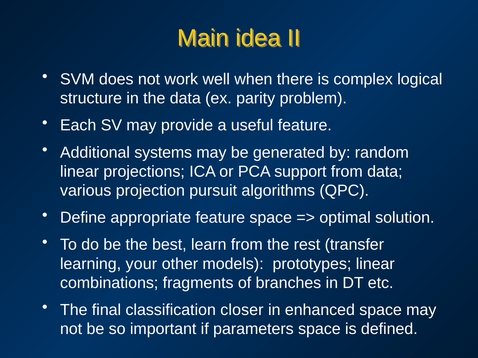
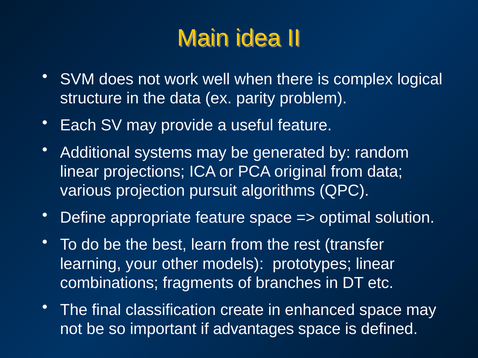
support: support -> original (300, 172)
closer: closer -> create (242, 310)
parameters: parameters -> advantages (254, 330)
